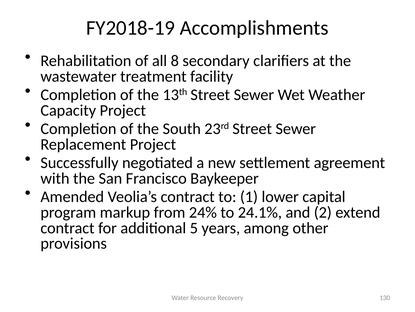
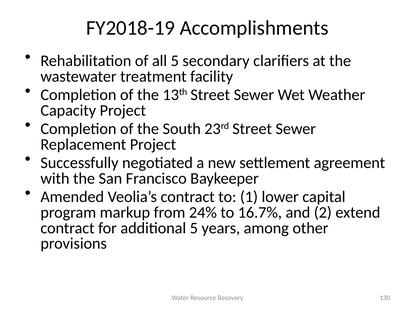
all 8: 8 -> 5 (175, 61)
24.1%: 24.1% -> 16.7% (260, 212)
